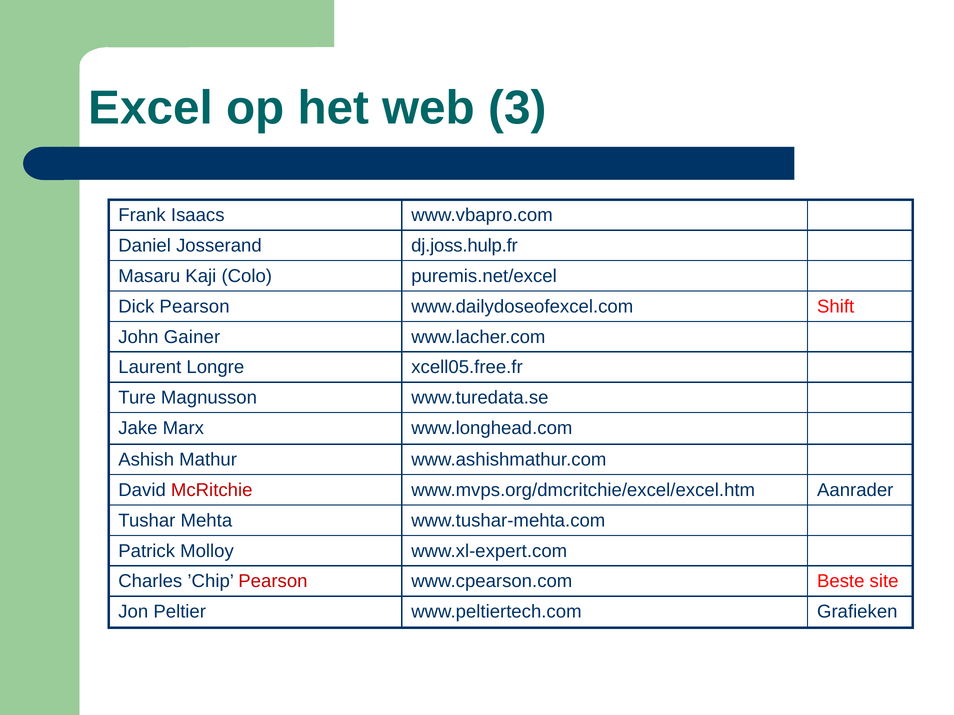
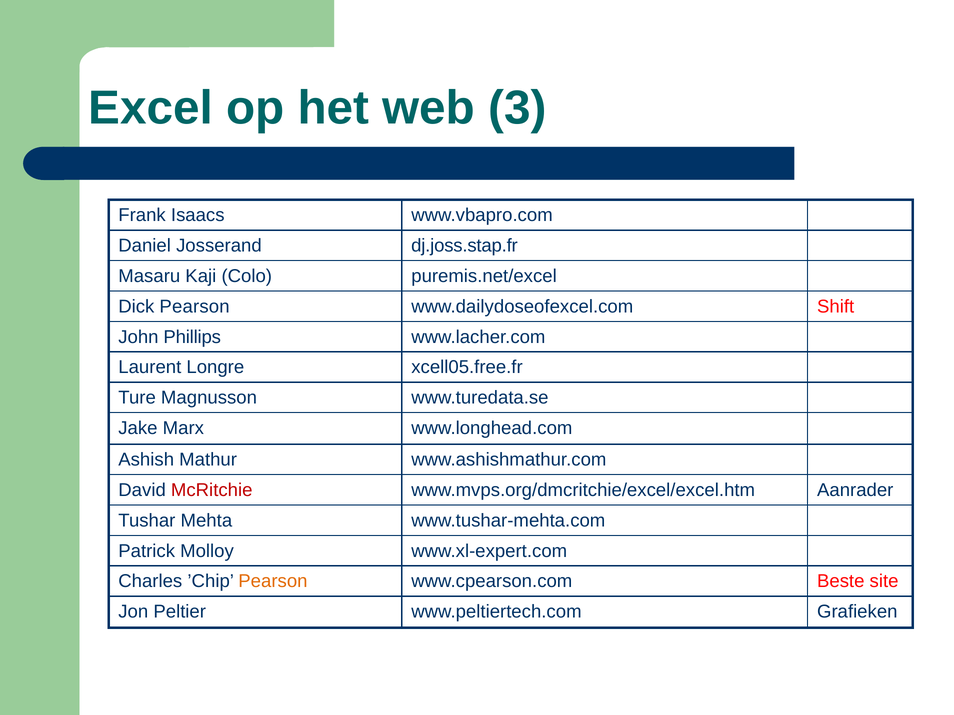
dj.joss.hulp.fr: dj.joss.hulp.fr -> dj.joss.stap.fr (464, 246)
Gainer: Gainer -> Phillips (192, 337)
Pearson colour: red -> orange (273, 582)
